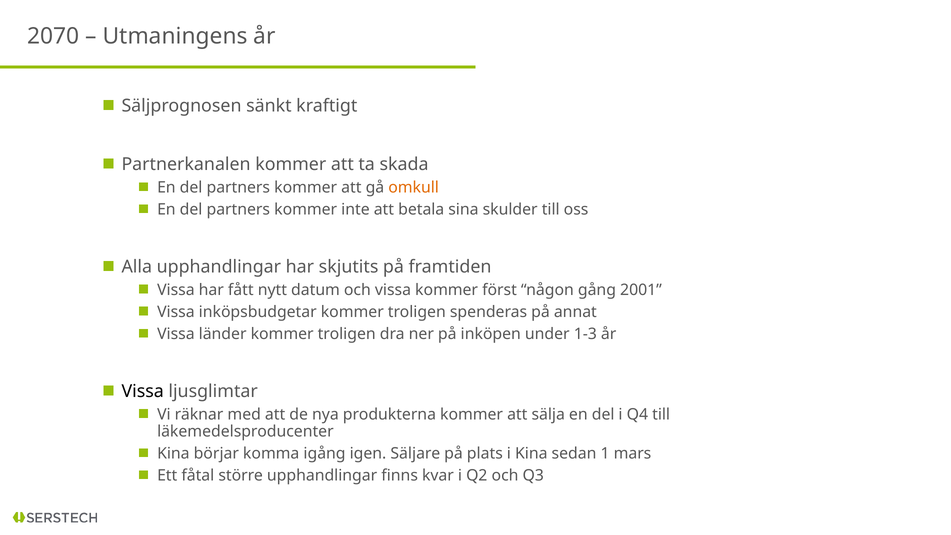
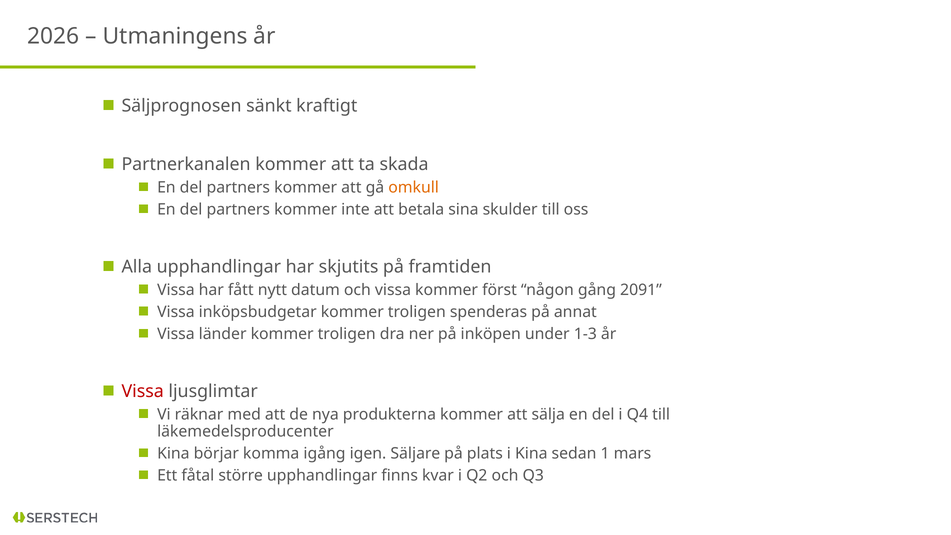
2070: 2070 -> 2026 (53, 36)
2001: 2001 -> 2091 (641, 290)
Vissa colour: black -> red (143, 391)
